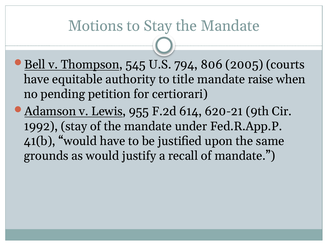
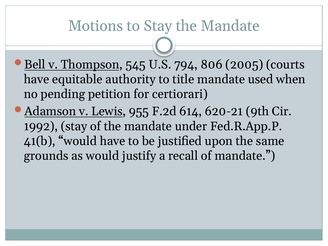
raise: raise -> used (261, 79)
